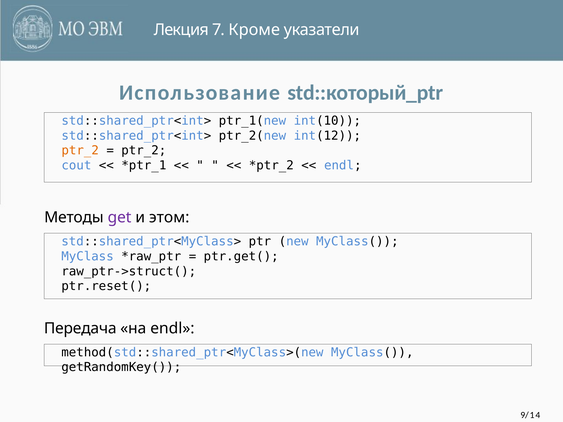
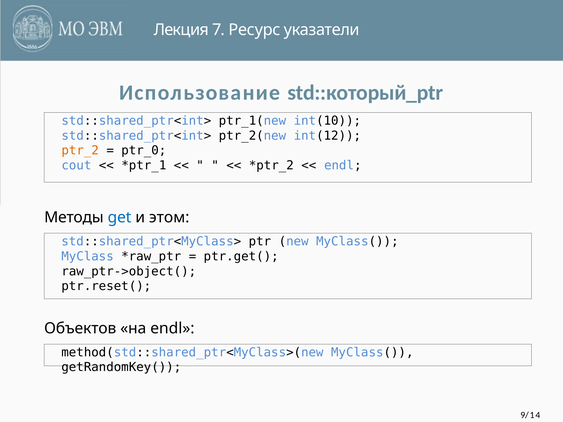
Кроме: Кроме -> Ресурс (254, 30)
ptr_2: ptr_2 -> ptr_0 (144, 151)
get colour: purple -> blue (120, 218)
raw_ptr->struct(: raw_ptr->struct( -> raw_ptr->object( (129, 272)
Передача: Передача -> Объектов (80, 329)
